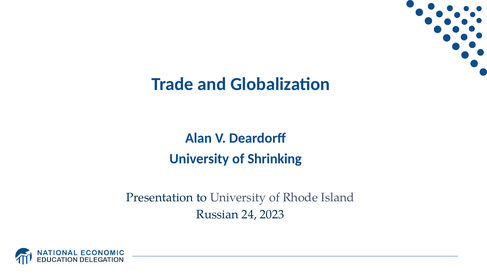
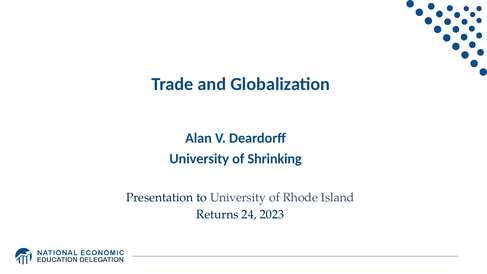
Russian: Russian -> Returns (217, 214)
